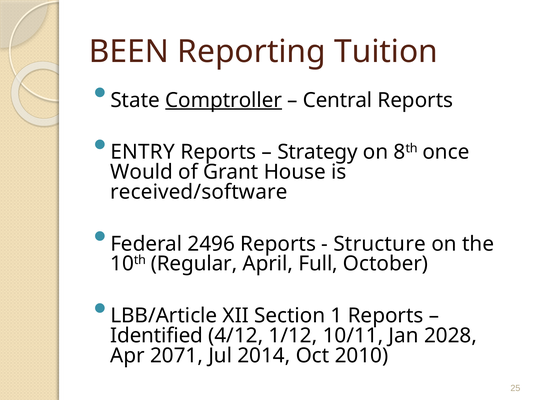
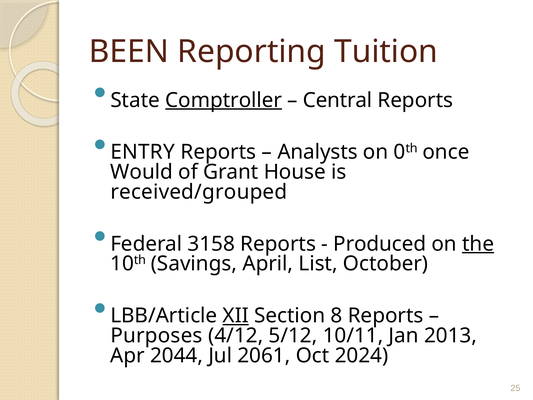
Strategy: Strategy -> Analysts (317, 152)
8: 8 -> 0 (400, 152)
received/software: received/software -> received/grouped (199, 192)
2496: 2496 -> 3158 (211, 244)
Structure: Structure -> Produced (380, 244)
the underline: none -> present (478, 244)
Regular: Regular -> Savings (194, 264)
Full: Full -> List (318, 264)
XII underline: none -> present (236, 316)
1: 1 -> 8 (336, 316)
Identified: Identified -> Purposes (156, 335)
1/12: 1/12 -> 5/12 (293, 335)
2028: 2028 -> 2013 (451, 335)
2071: 2071 -> 2044 (177, 355)
2014: 2014 -> 2061 (264, 355)
2010: 2010 -> 2024 (361, 355)
